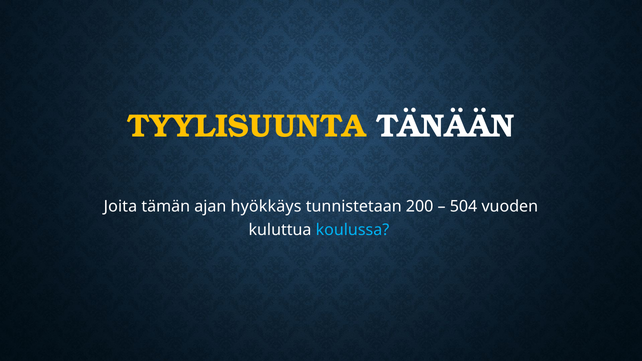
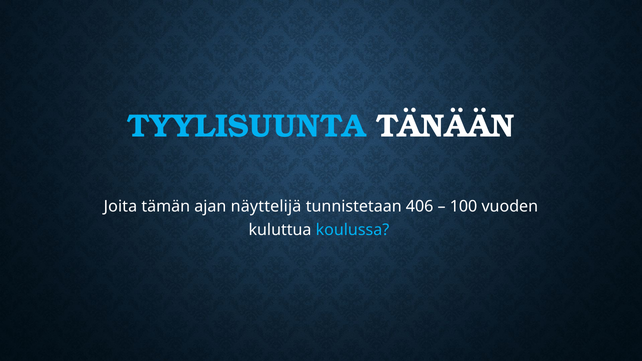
TYYLISUUNTA colour: yellow -> light blue (246, 126)
hyökkäys: hyökkäys -> näyttelijä (266, 207)
200: 200 -> 406 (420, 207)
504: 504 -> 100 (464, 207)
